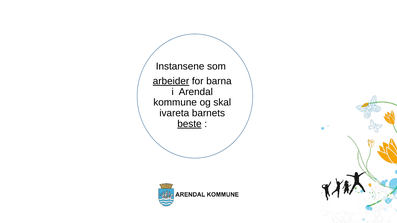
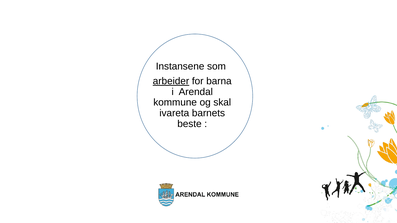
beste underline: present -> none (189, 124)
